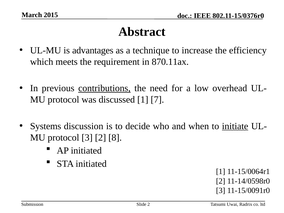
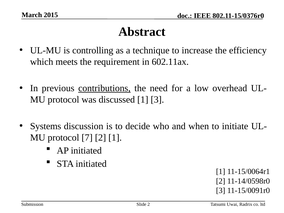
advantages: advantages -> controlling (93, 50)
870.11ax: 870.11ax -> 602.11ax (170, 62)
1 7: 7 -> 3 (157, 100)
initiate underline: present -> none (235, 126)
protocol 3: 3 -> 7 (87, 137)
2 8: 8 -> 1 (115, 137)
